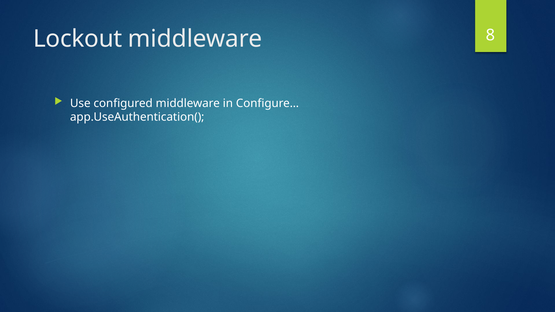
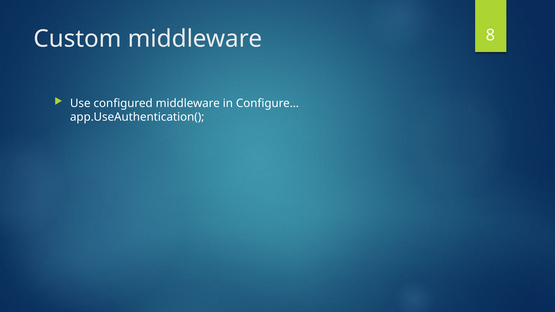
Lockout: Lockout -> Custom (78, 39)
